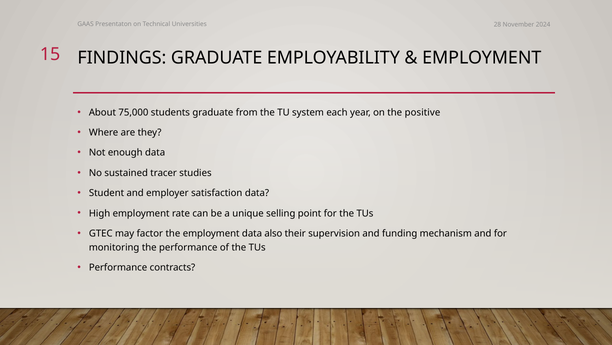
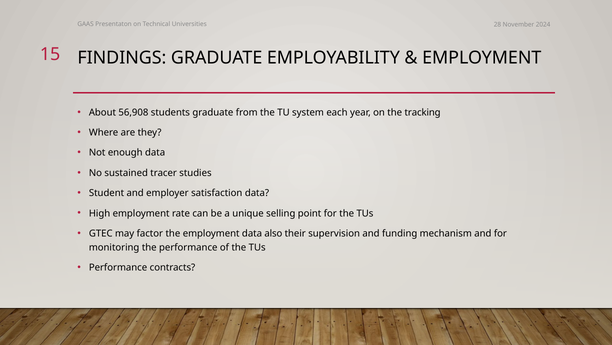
75,000: 75,000 -> 56,908 (133, 112)
positive: positive -> tracking (423, 112)
